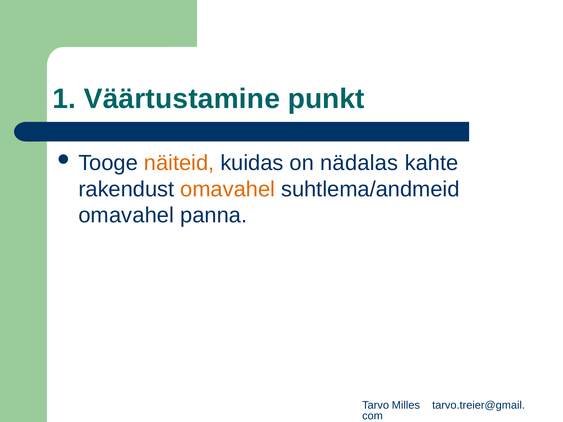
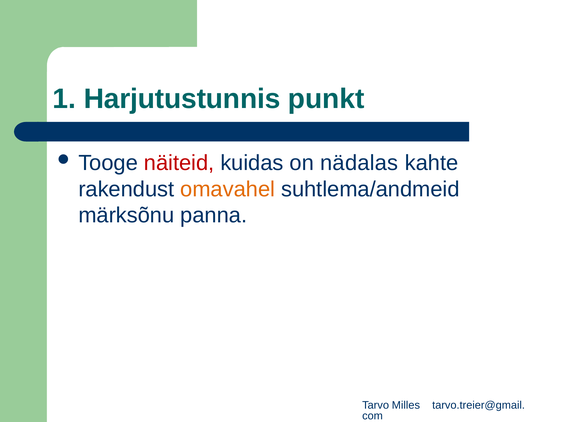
Väärtustamine: Väärtustamine -> Harjutustunnis (182, 99)
näiteid colour: orange -> red (179, 163)
omavahel: omavahel -> märksõnu (126, 216)
